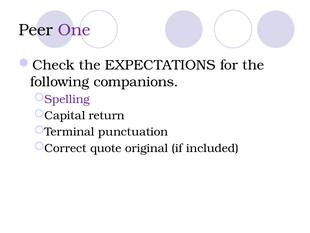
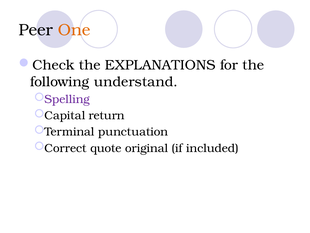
One colour: purple -> orange (74, 30)
EXPECTATIONS: EXPECTATIONS -> EXPLANATIONS (160, 65)
companions: companions -> understand (136, 82)
